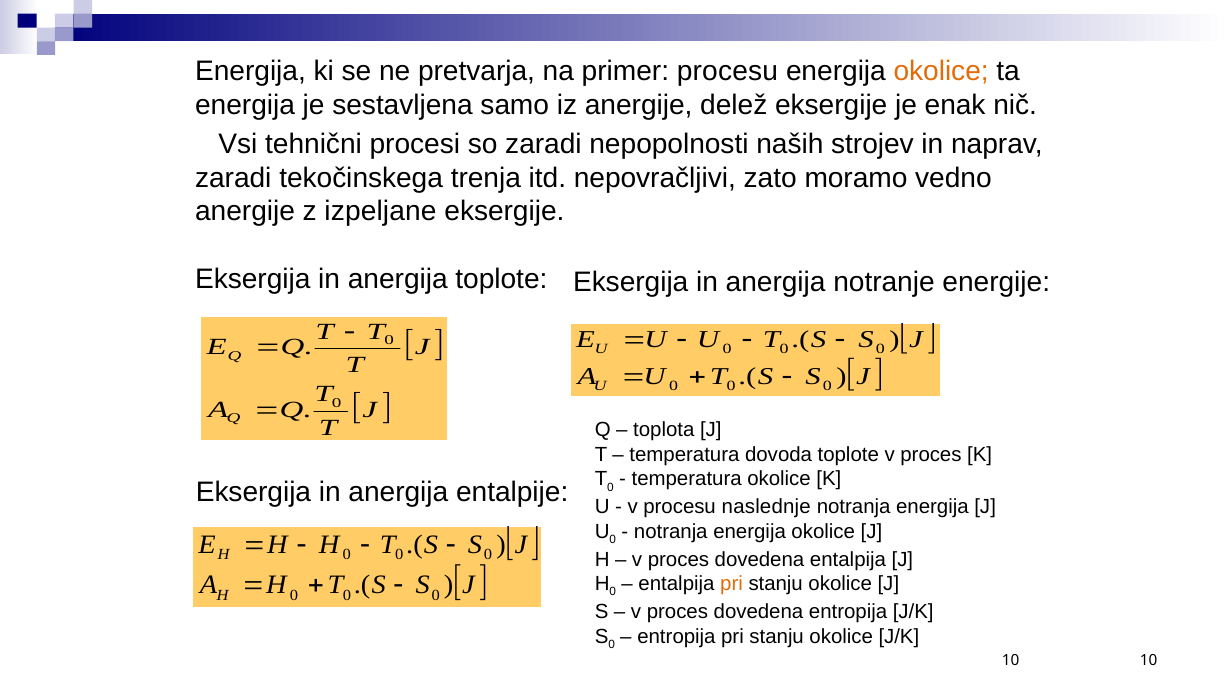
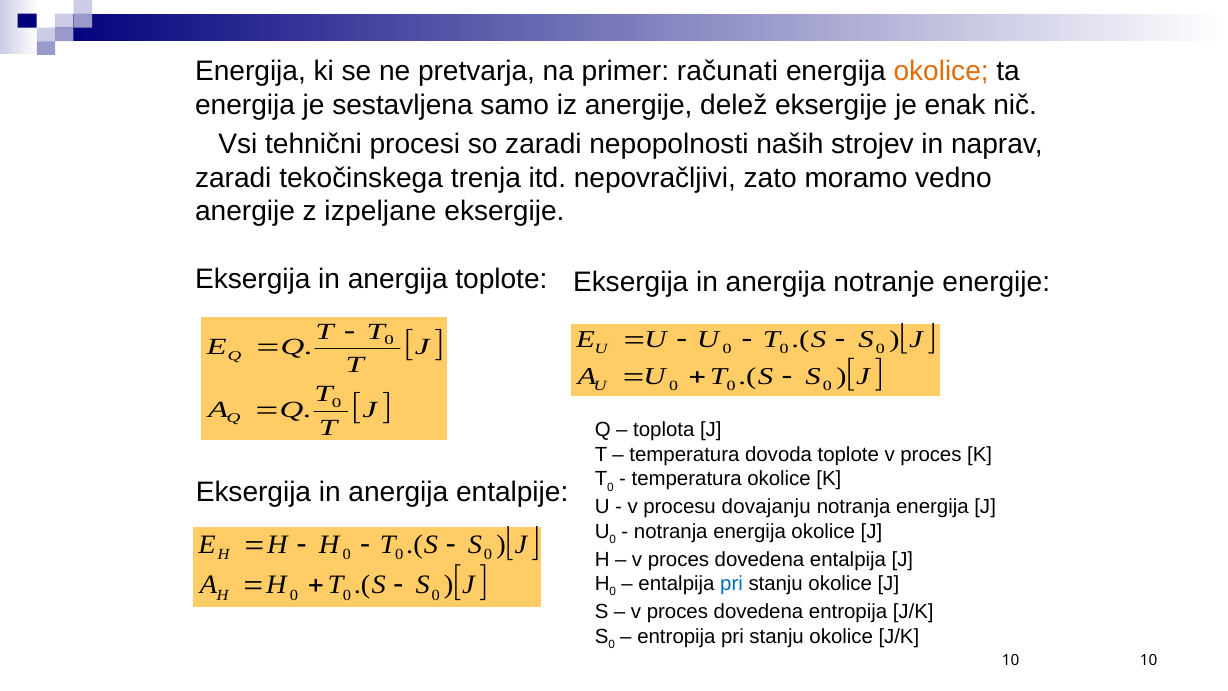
primer procesu: procesu -> računati (727, 71)
naslednje: naslednje -> dovajanju (766, 507)
pri colour: orange -> blue (732, 584)
